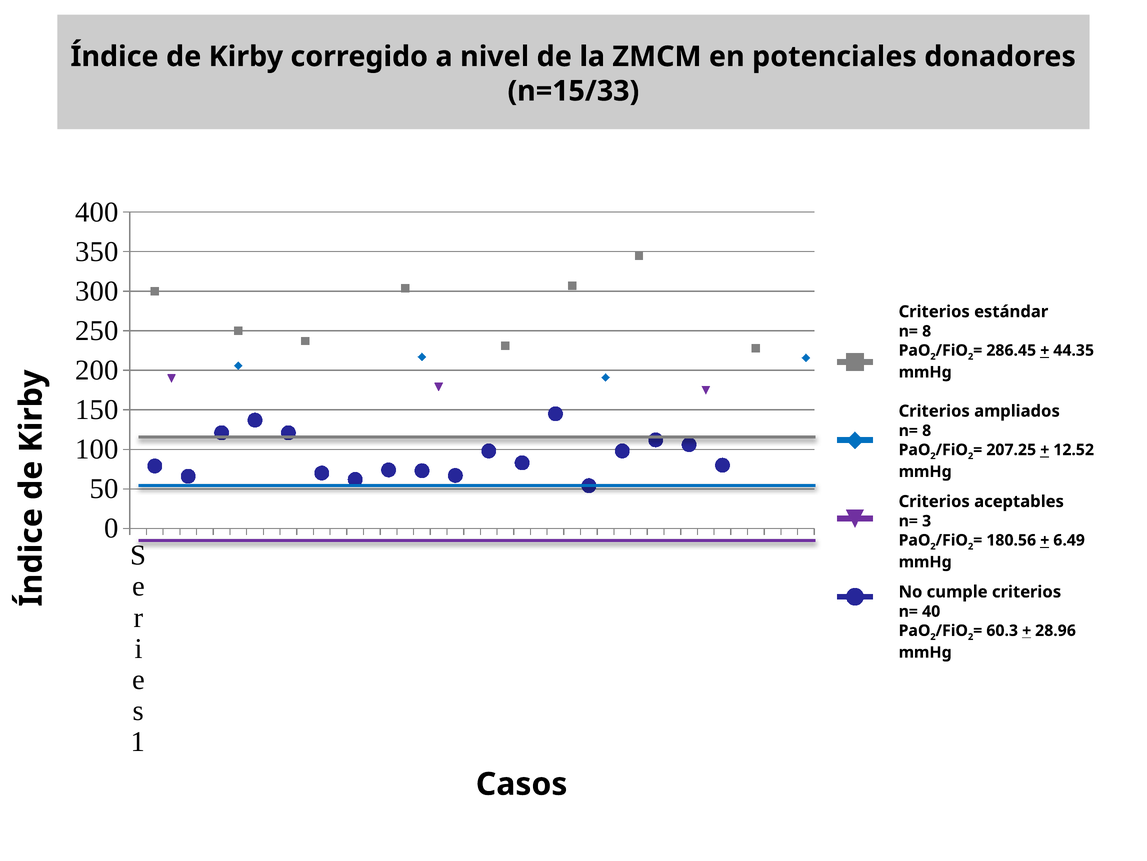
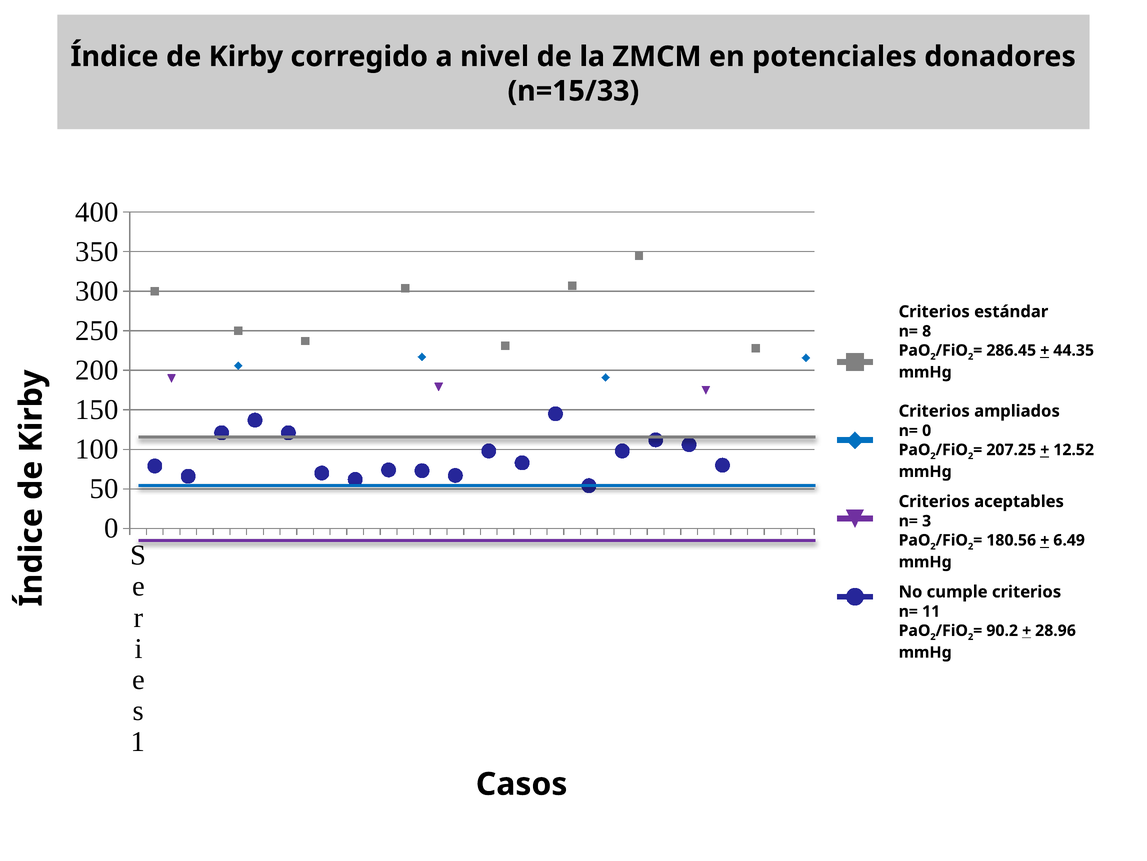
8: 8 -> 0 (927, 430)
40: 40 -> 11 (931, 611)
60.3: 60.3 -> 90.2 (1002, 630)
